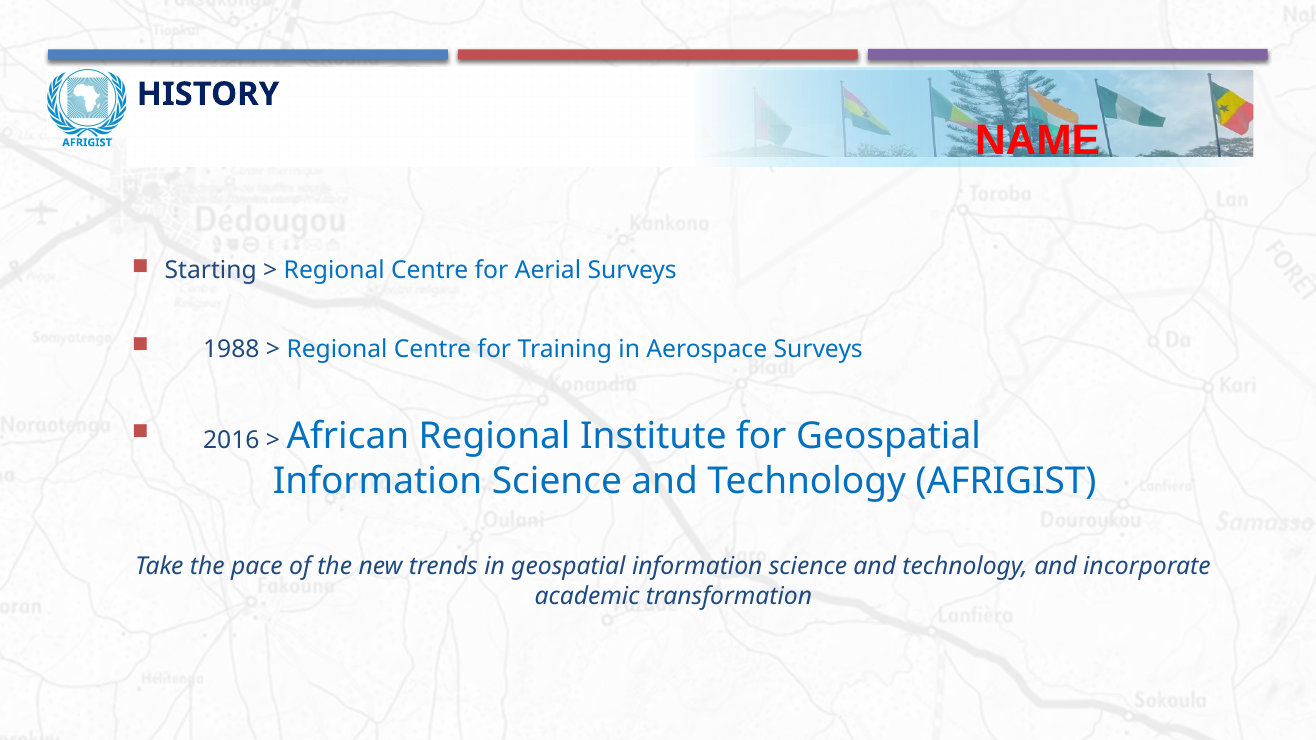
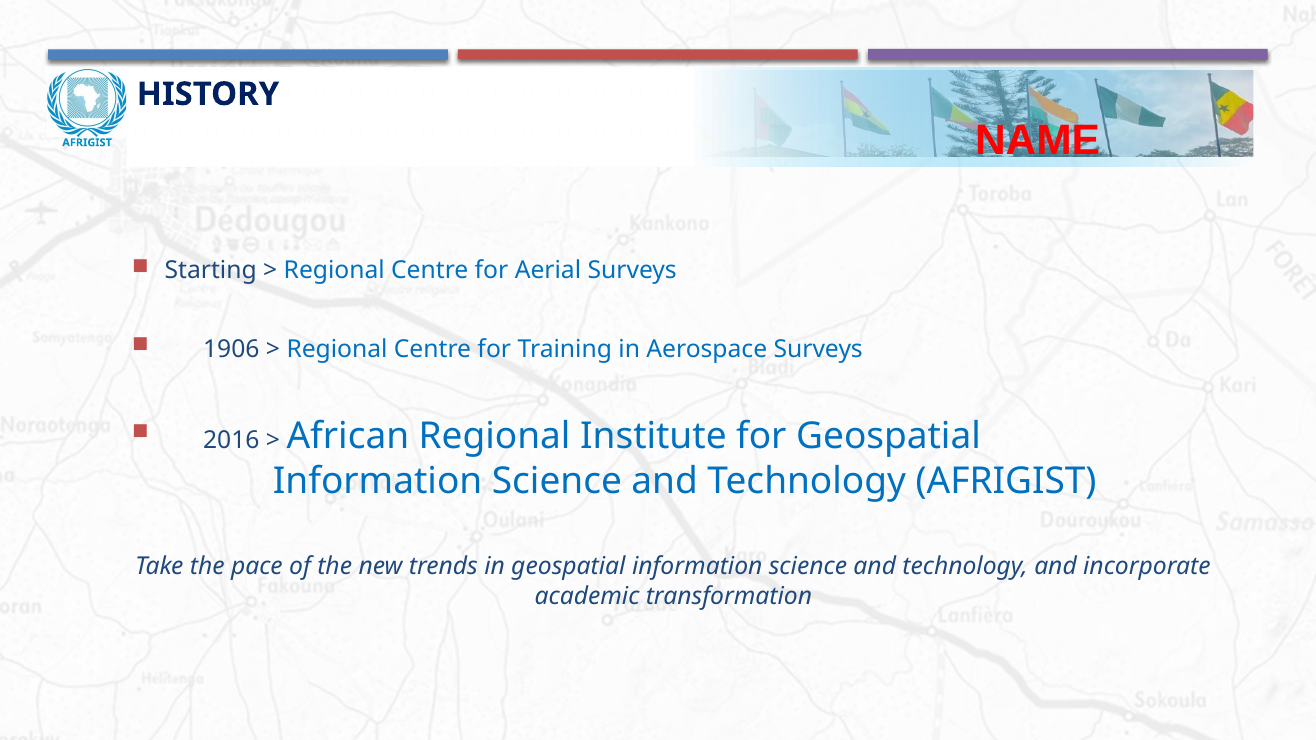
1988: 1988 -> 1906 (231, 349)
